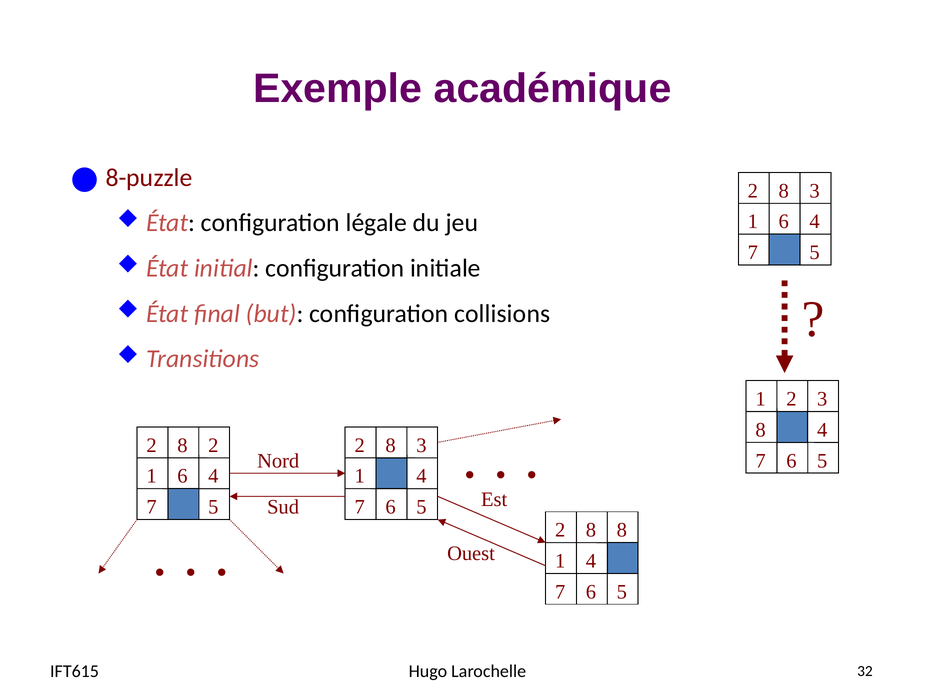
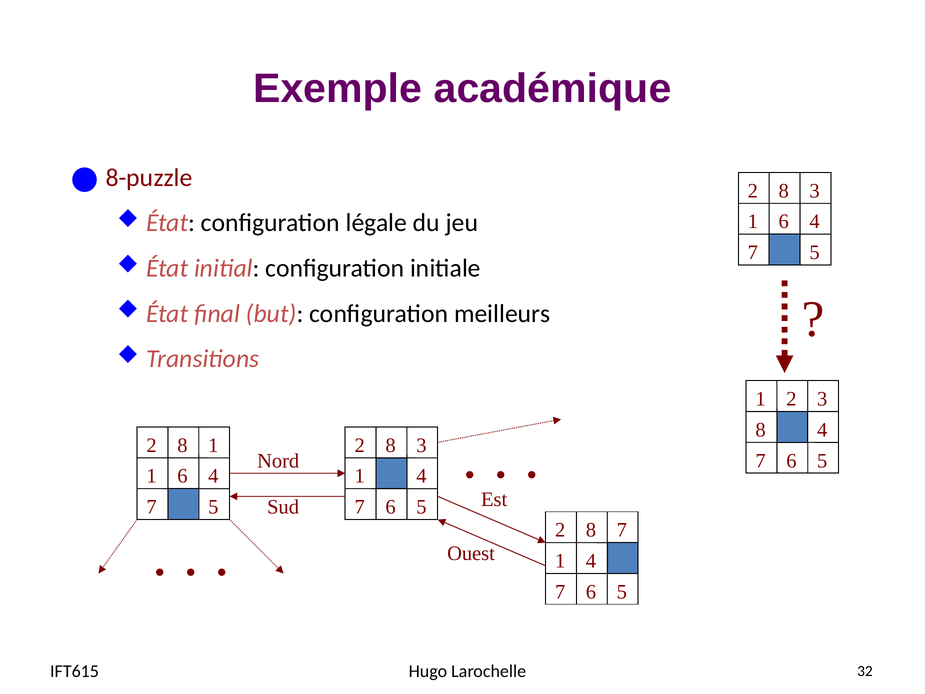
collisions: collisions -> meilleurs (502, 313)
2 2: 2 -> 1 (213, 445)
2 8: 8 -> 7 (622, 530)
